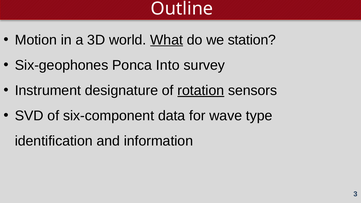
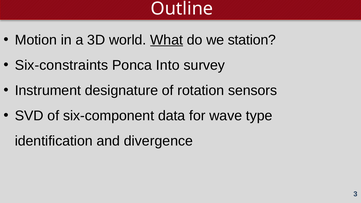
Six-geophones: Six-geophones -> Six-constraints (62, 65)
rotation underline: present -> none (201, 90)
information: information -> divergence (158, 141)
